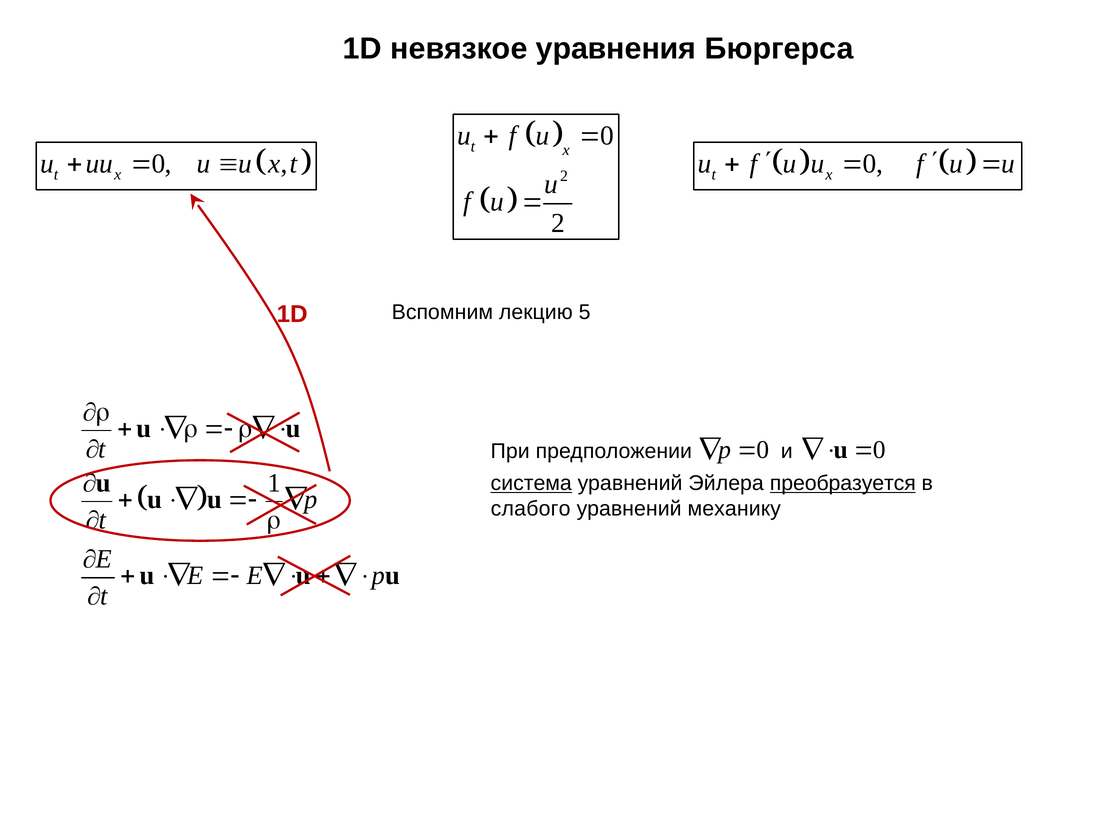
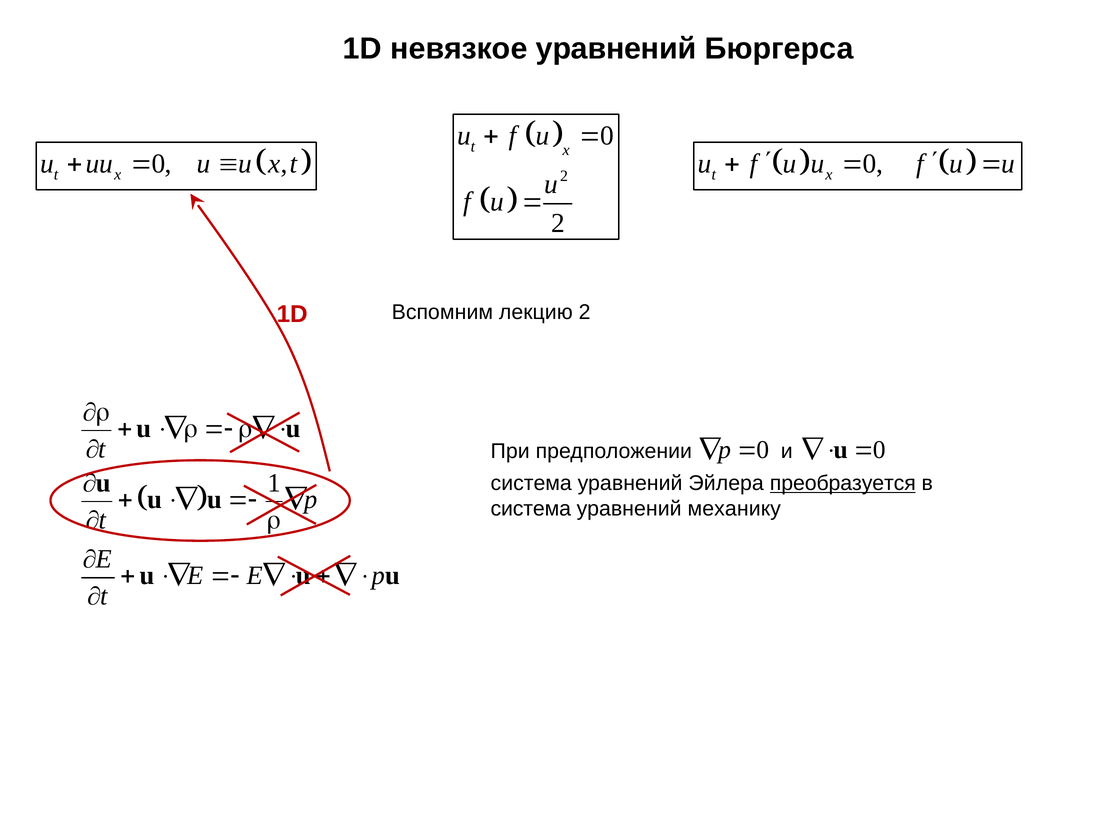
невязкое уравнения: уравнения -> уравнений (616, 48)
лекцию 5: 5 -> 2 (585, 312)
система underline: present -> none (531, 483)
слабого: слабого -> система (531, 509)
